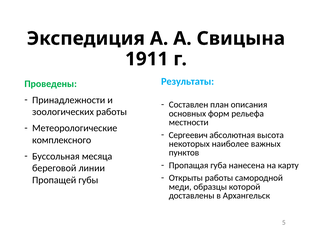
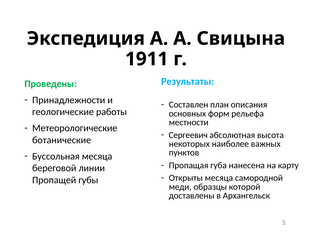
зоологических: зоологических -> геологические (63, 112)
комплексного: комплексного -> ботанические (62, 140)
Открыты работы: работы -> месяца (219, 178)
